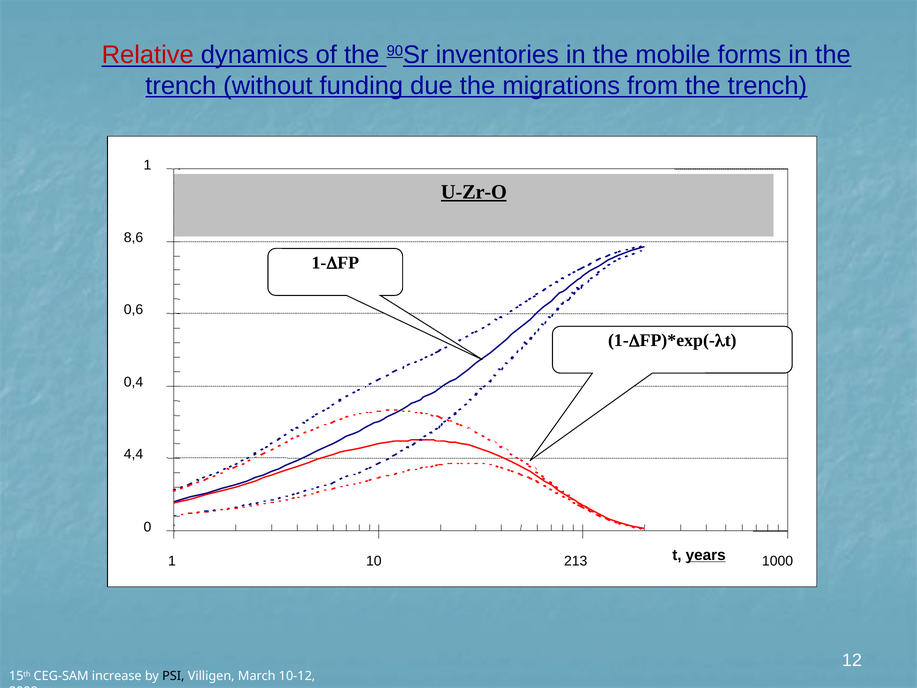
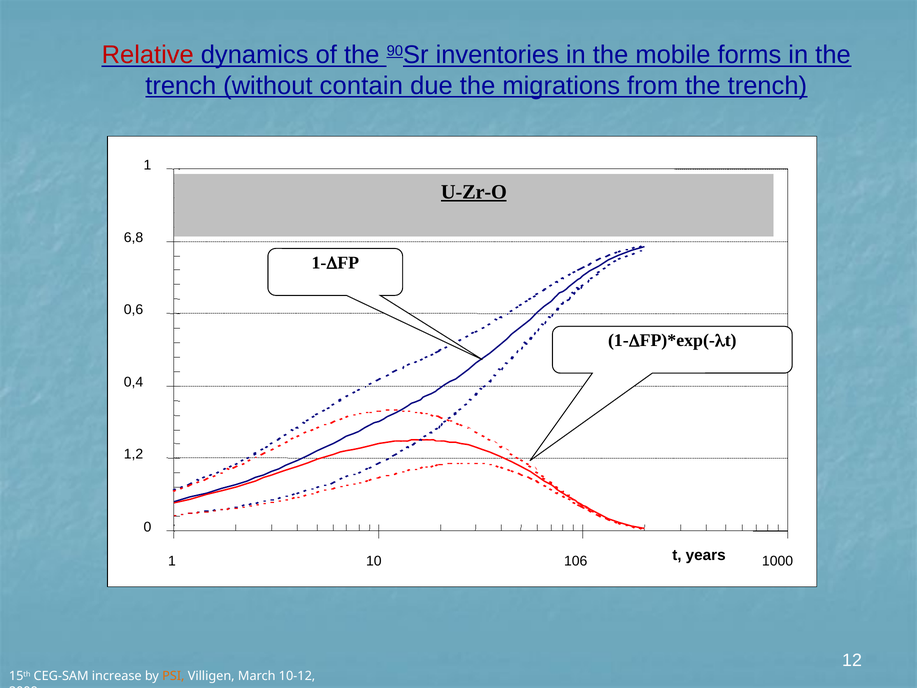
funding: funding -> contain (361, 86)
8,6: 8,6 -> 6,8 (134, 238)
4,4: 4,4 -> 1,2 (134, 454)
years underline: present -> none (706, 555)
213: 213 -> 106 (576, 561)
PSI colour: black -> orange (173, 676)
